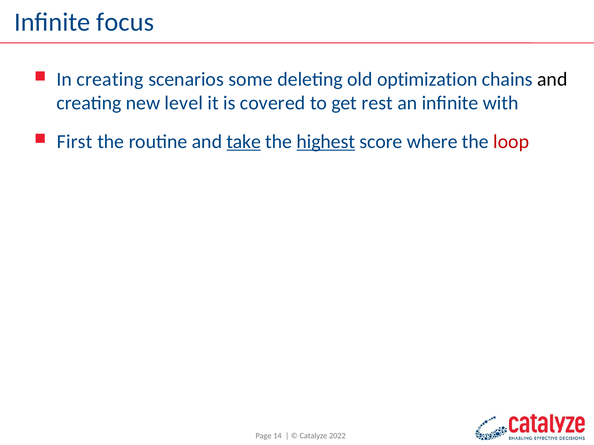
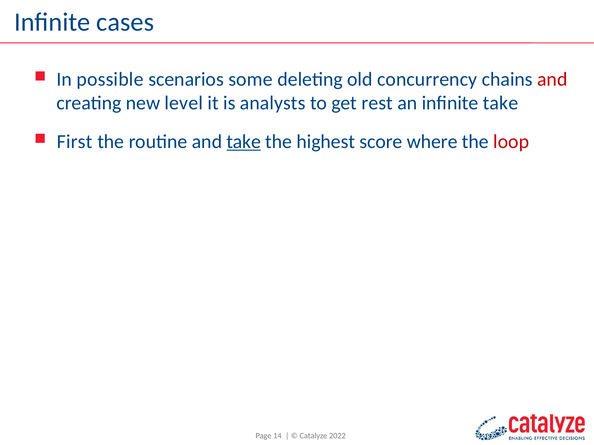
focus: focus -> cases (125, 22)
In creating: creating -> possible (110, 79)
optimization: optimization -> concurrency (427, 79)
and colour: black -> red (552, 79)
covered: covered -> analysts (273, 103)
infinite with: with -> take (501, 103)
highest underline: present -> none (326, 142)
